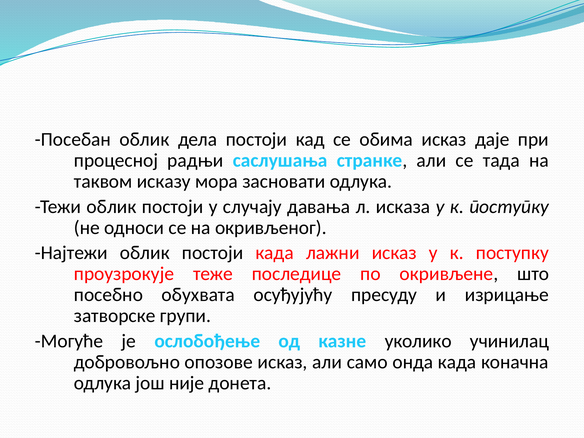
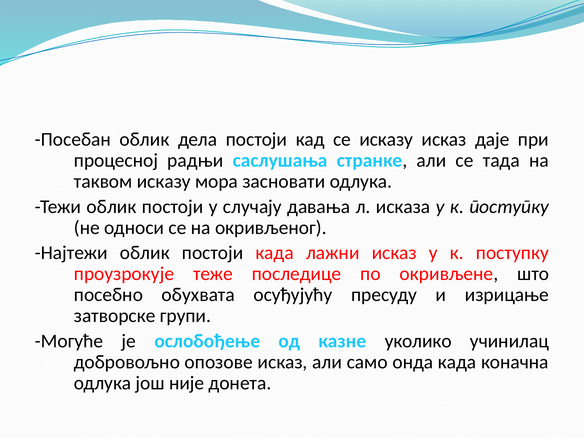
се обима: обима -> исказу (386, 140)
